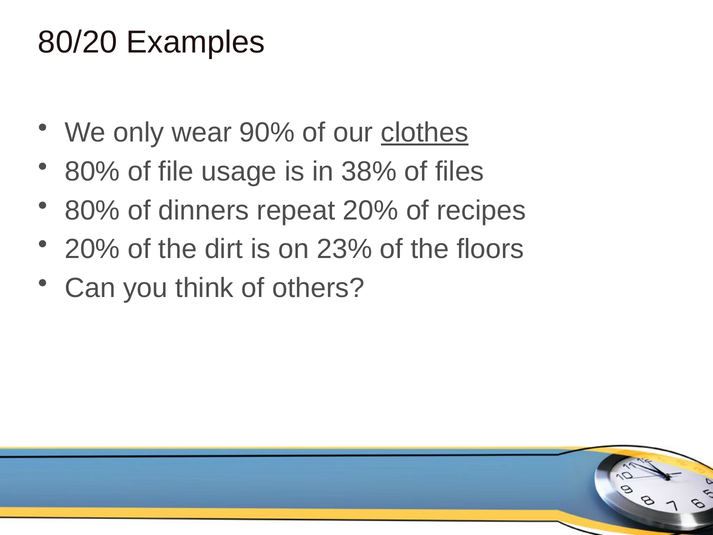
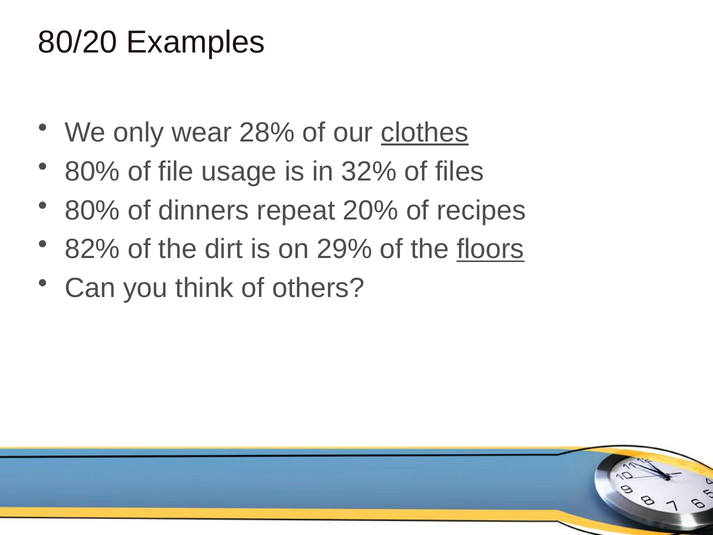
90%: 90% -> 28% (267, 133)
38%: 38% -> 32% (369, 171)
20%: 20% -> 82% (92, 249)
23%: 23% -> 29% (344, 249)
floors underline: none -> present (490, 249)
